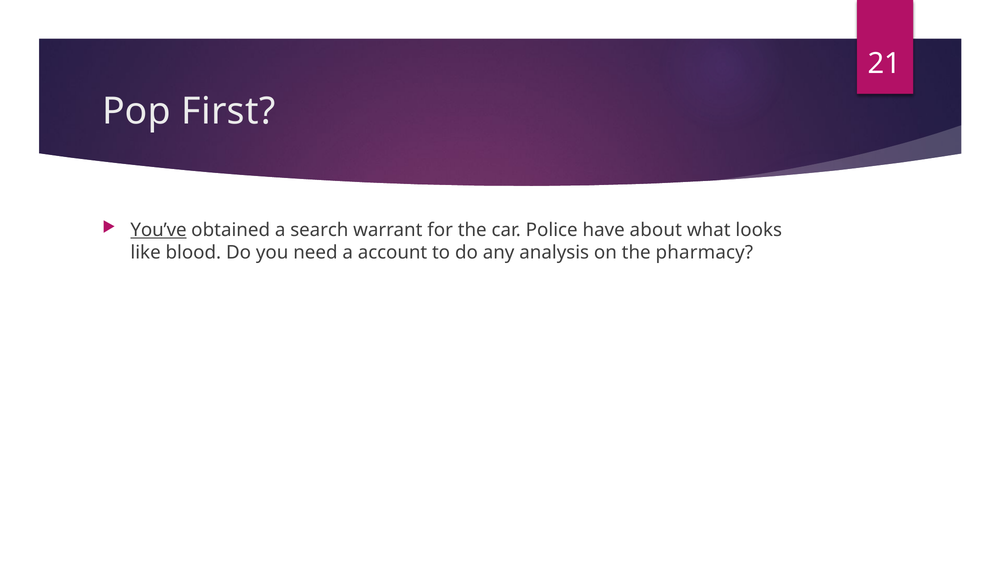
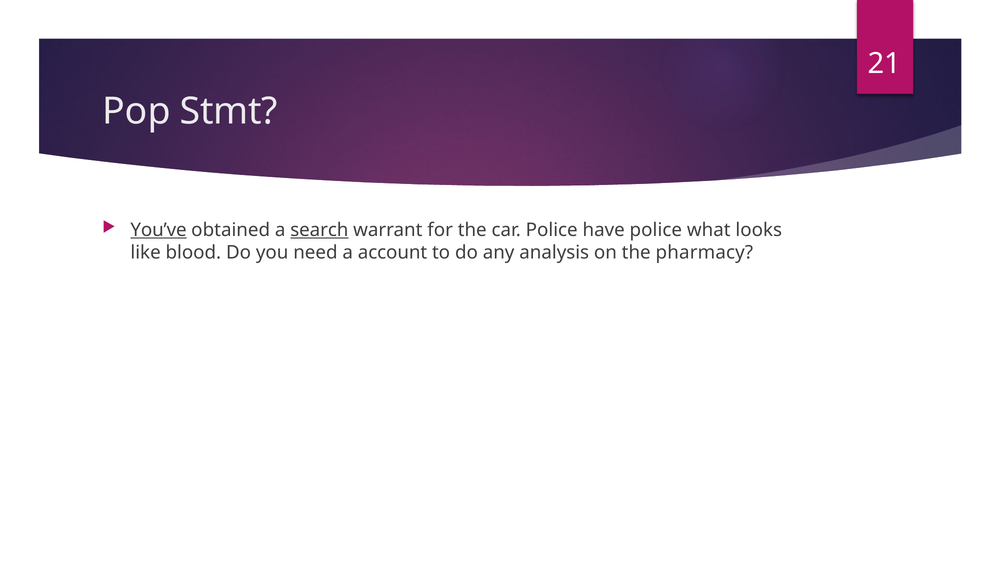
First: First -> Stmt (229, 112)
search underline: none -> present (319, 230)
have about: about -> police (656, 230)
